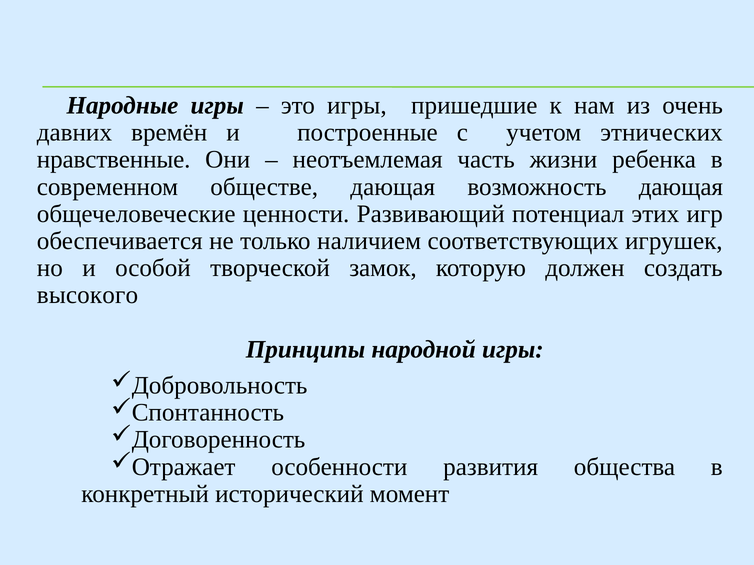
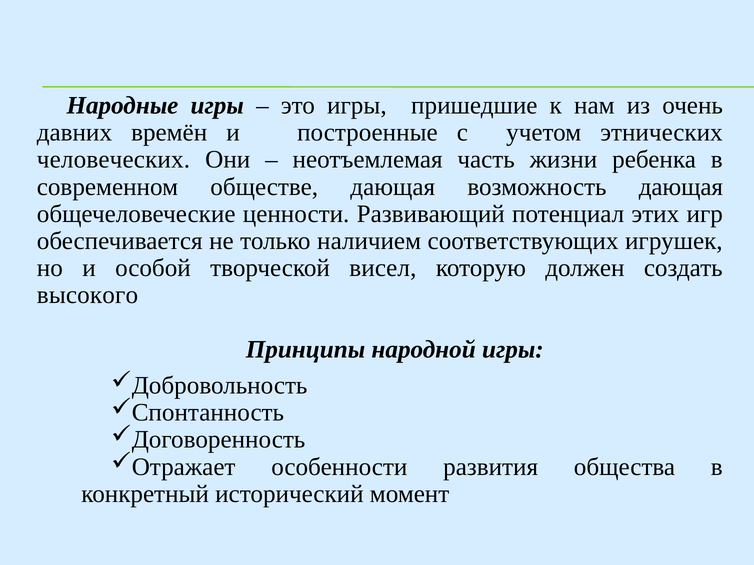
нравственные: нравственные -> человеческих (113, 160)
замок: замок -> висел (383, 268)
